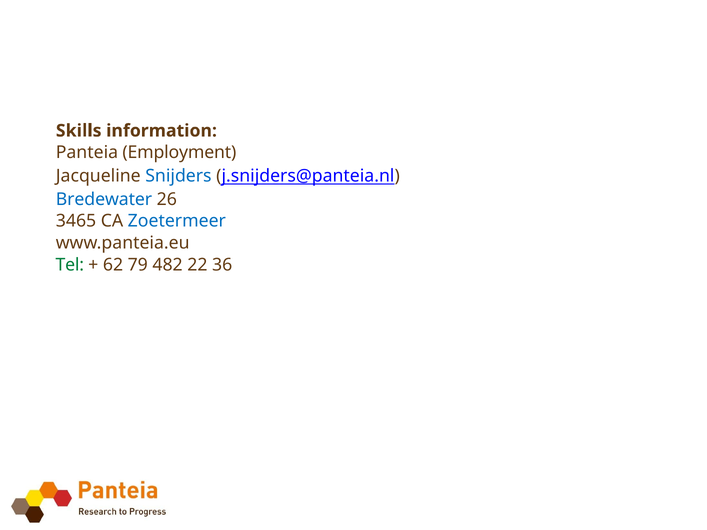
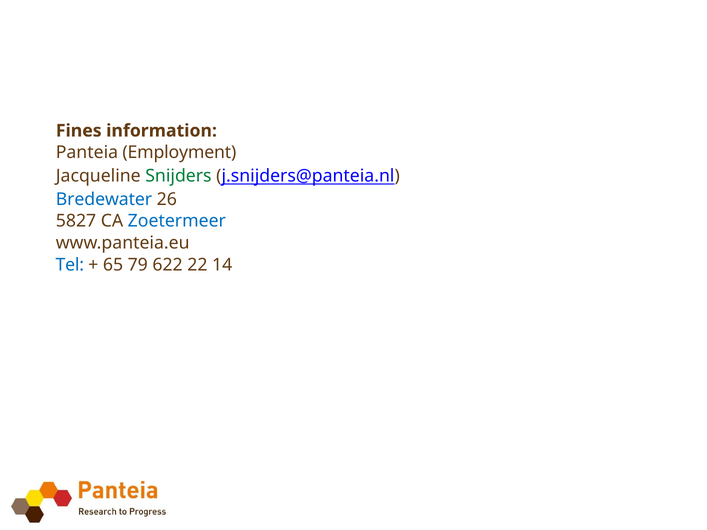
Skills: Skills -> Fines (79, 131)
Snijders colour: blue -> green (178, 176)
3465: 3465 -> 5827 (76, 221)
Tel colour: green -> blue (70, 265)
62: 62 -> 65 (113, 265)
482: 482 -> 622 (168, 265)
36: 36 -> 14 (222, 265)
